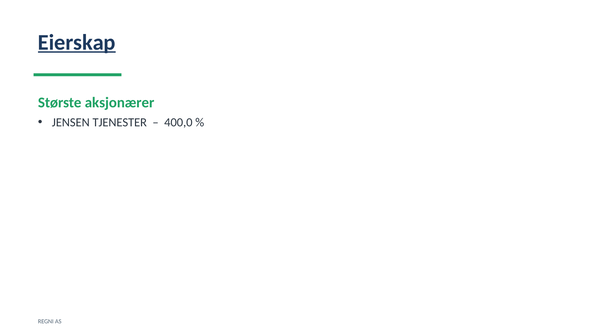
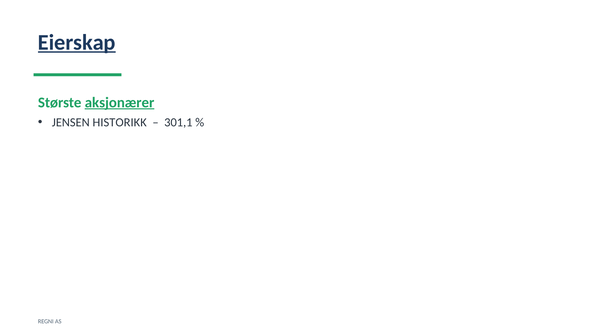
aksjonærer underline: none -> present (120, 103)
TJENESTER: TJENESTER -> HISTORIKK (120, 123)
400,0: 400,0 -> 301,1 (178, 123)
